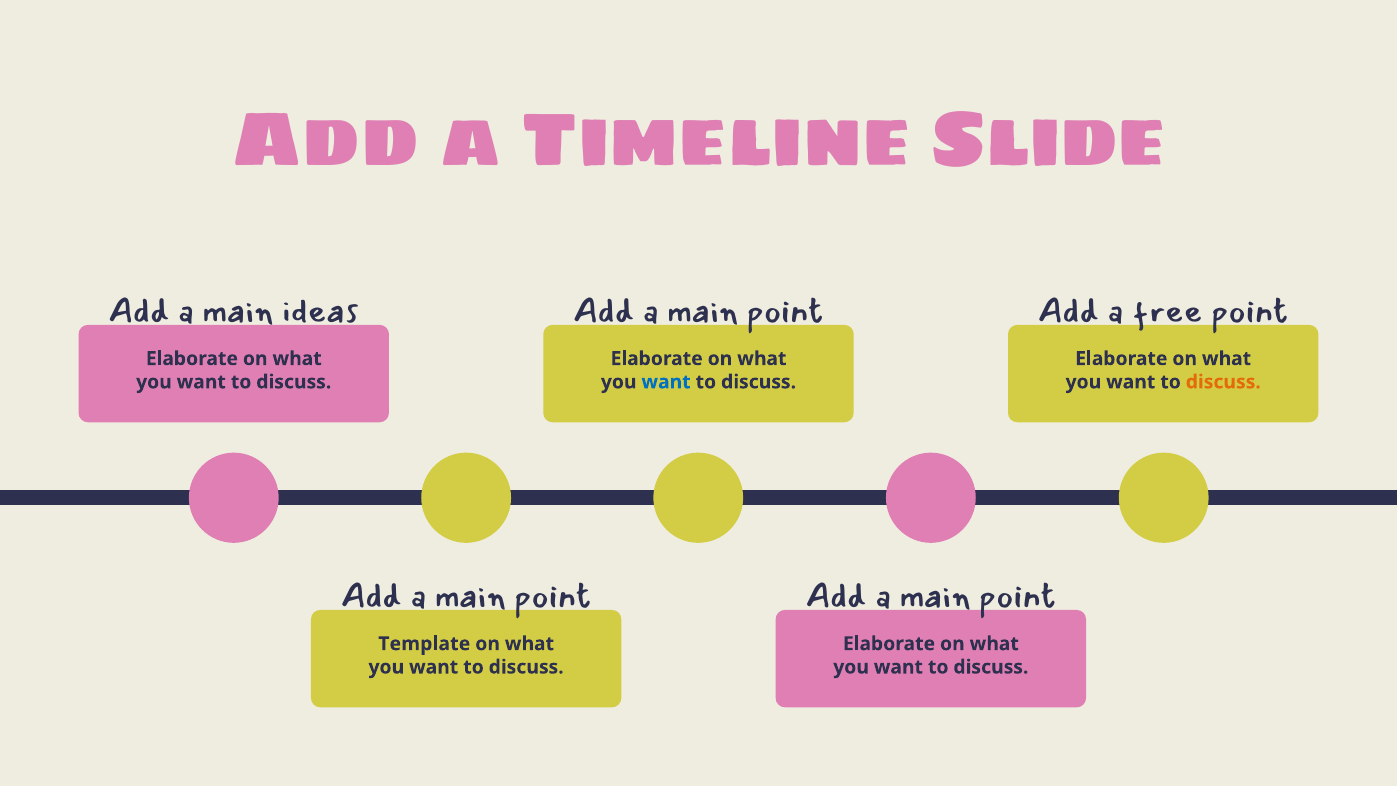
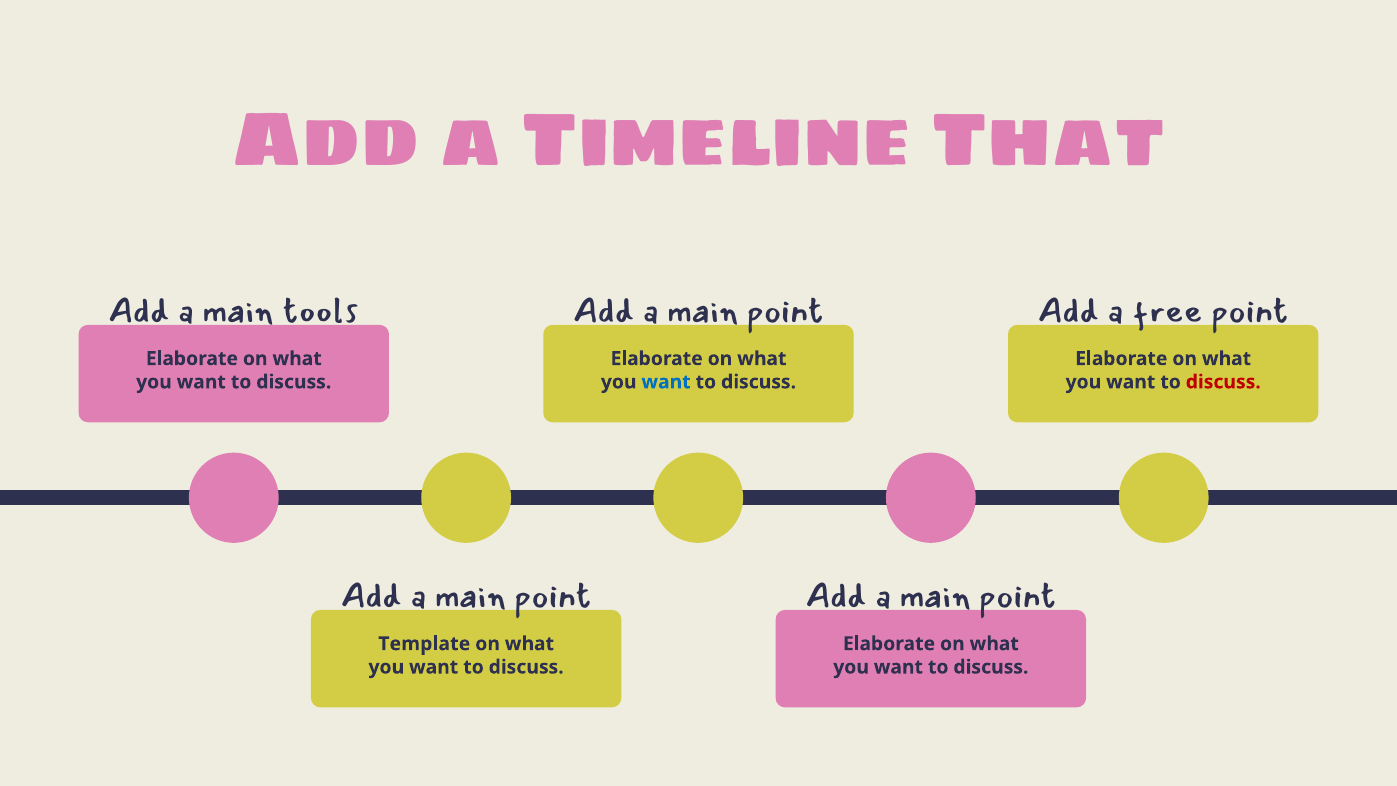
Slide: Slide -> That (1049, 139)
ideas: ideas -> tools (320, 311)
discuss colour: orange -> red (1223, 382)
